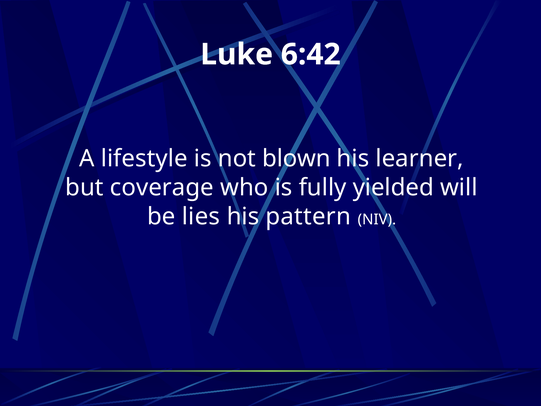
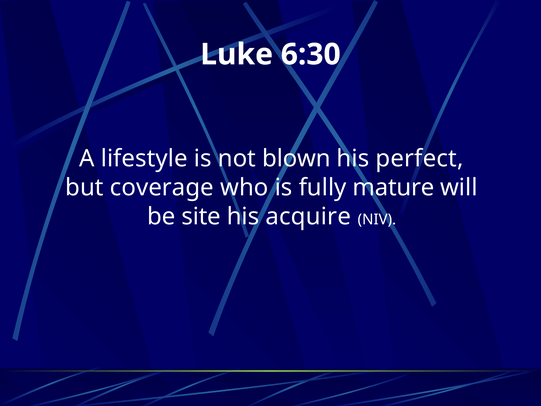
6:42: 6:42 -> 6:30 (311, 54)
learner: learner -> perfect (419, 159)
yielded: yielded -> mature (393, 187)
lies: lies -> site (201, 216)
pattern: pattern -> acquire (308, 216)
